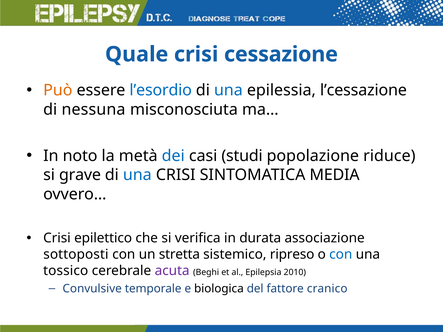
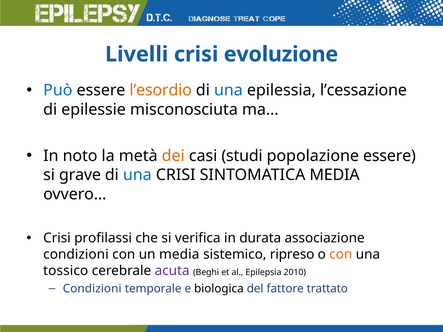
Quale: Quale -> Livelli (137, 54)
cessazione: cessazione -> evoluzione (281, 54)
Può colour: orange -> blue (58, 90)
l’esordio colour: blue -> orange (161, 90)
nessuna: nessuna -> epilessie (94, 110)
dei colour: blue -> orange (173, 156)
popolazione riduce: riduce -> essere (389, 156)
epilettico: epilettico -> profilassi (103, 238)
sottoposti: sottoposti -> condizioni (76, 255)
un stretta: stretta -> media (179, 255)
con colour: blue -> orange (341, 255)
Convulsive: Convulsive -> Condizioni (92, 289)
cranico: cranico -> trattato (327, 289)
